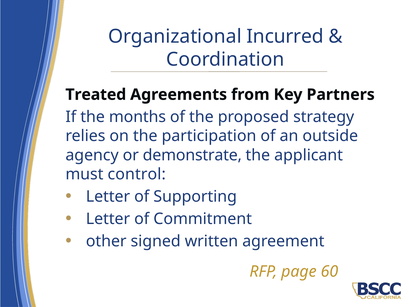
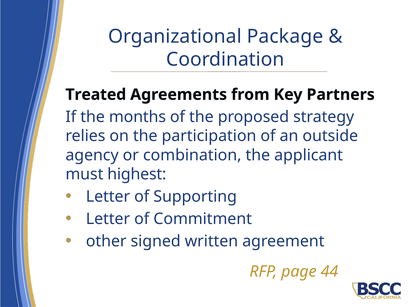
Incurred: Incurred -> Package (285, 36)
demonstrate: demonstrate -> combination (192, 155)
control: control -> highest (137, 174)
60: 60 -> 44 (329, 271)
